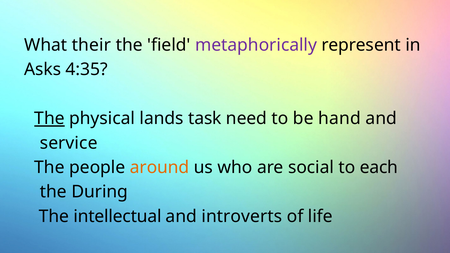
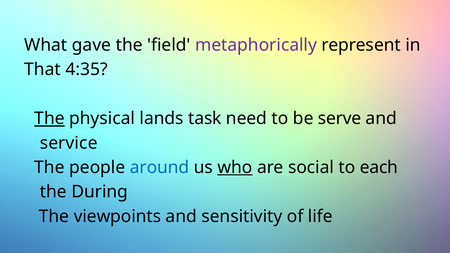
their: their -> gave (91, 45)
Asks: Asks -> That (43, 70)
hand: hand -> serve (340, 119)
around colour: orange -> blue (160, 168)
who underline: none -> present (235, 168)
intellectual: intellectual -> viewpoints (117, 216)
introverts: introverts -> sensitivity (242, 216)
